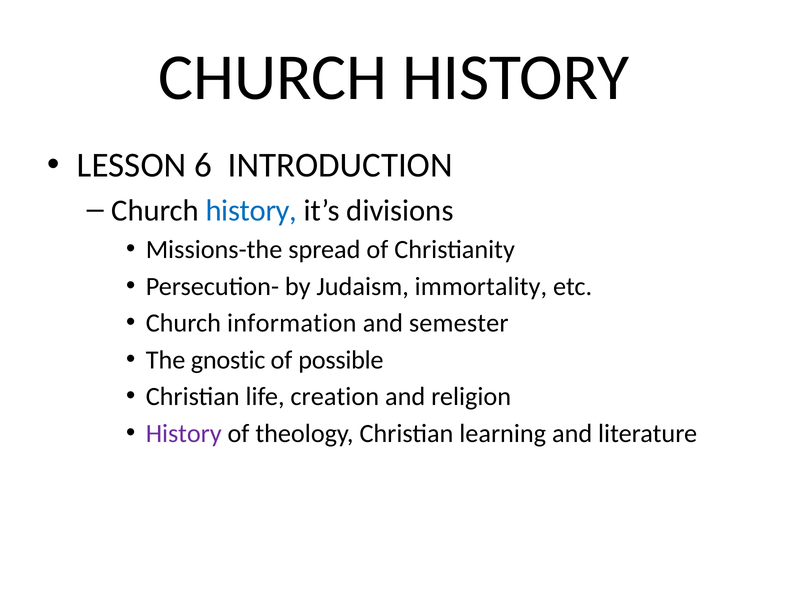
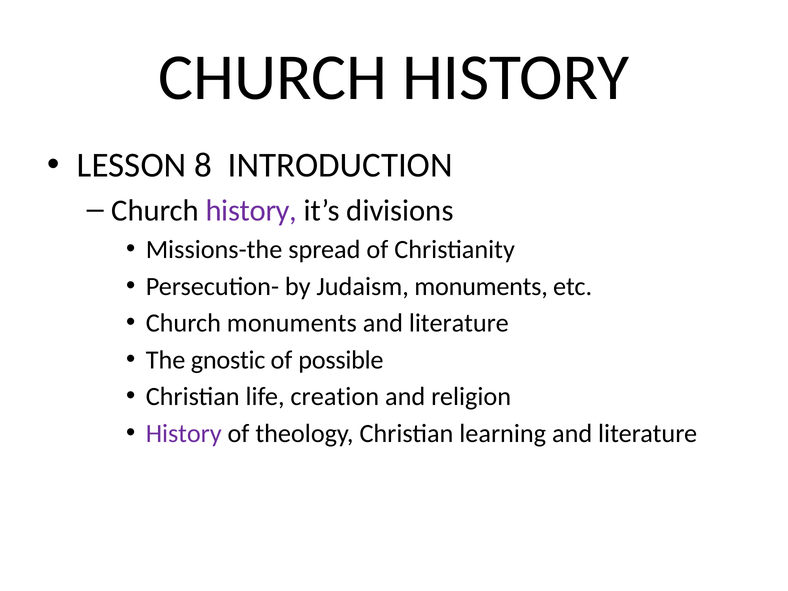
6: 6 -> 8 (203, 165)
history colour: blue -> purple (251, 211)
Judaism immortality: immortality -> monuments (481, 286)
Church information: information -> monuments (292, 323)
semester: semester -> literature (459, 323)
